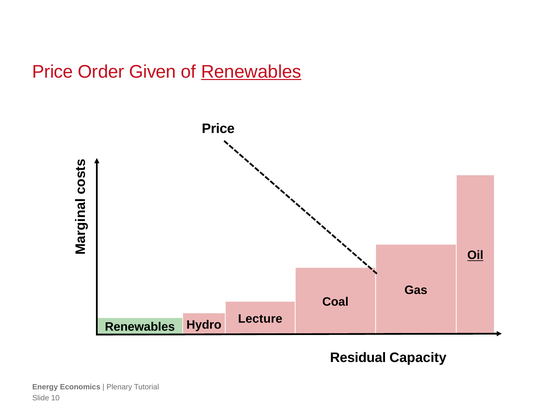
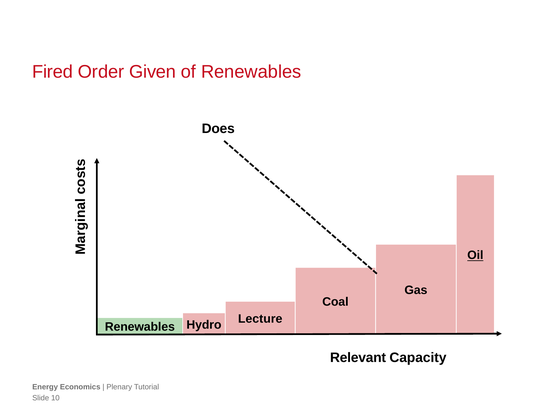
Price: Price -> Fired (53, 72)
Renewables underline: present -> none (251, 72)
Price: Price -> Does (218, 128)
Residual: Residual -> Relevant (358, 357)
